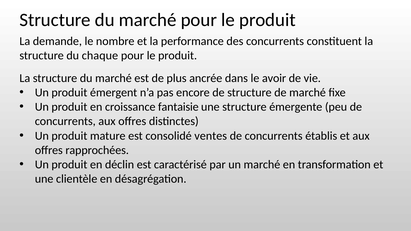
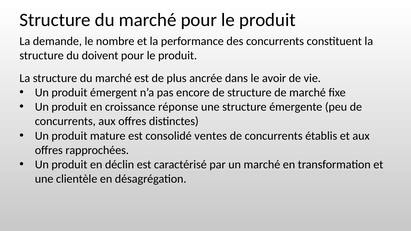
chaque: chaque -> doivent (100, 56)
fantaisie: fantaisie -> réponse (178, 107)
